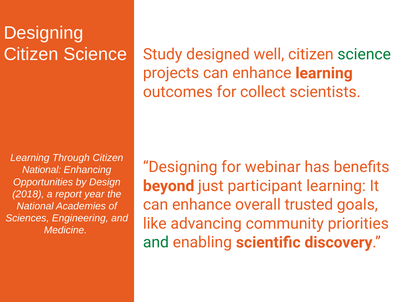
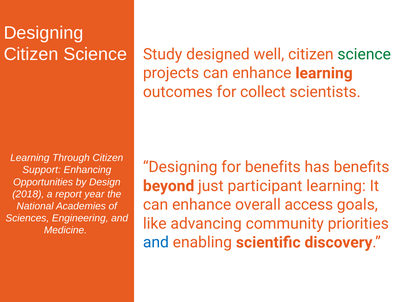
for webinar: webinar -> benefits (273, 167)
National: National -> Support (42, 170)
trusted: trusted -> access (309, 205)
and colour: green -> blue (156, 243)
